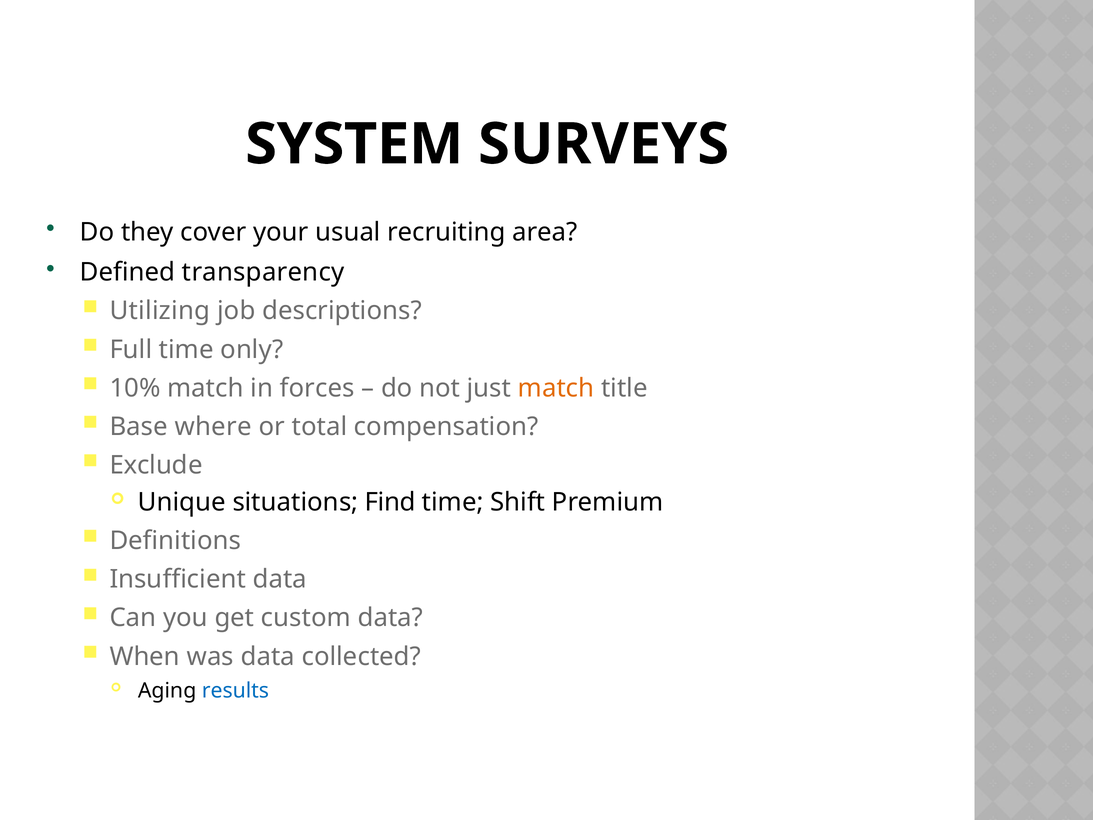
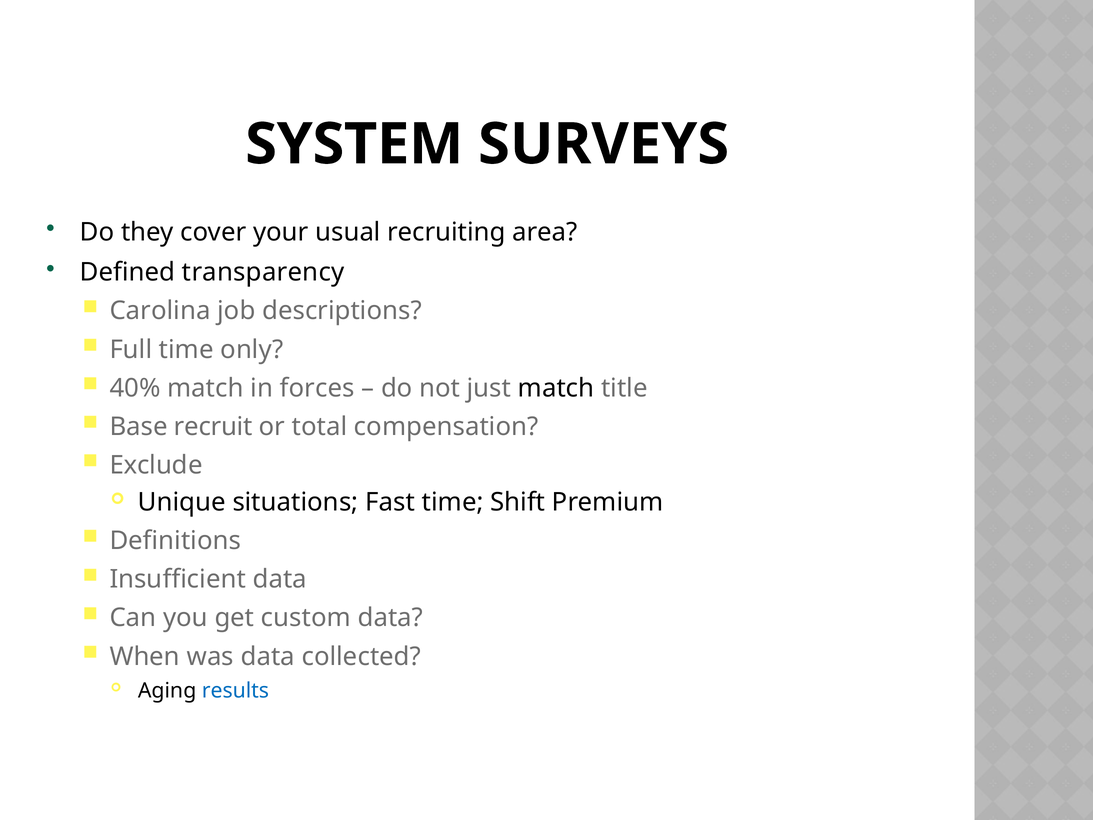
Utilizing: Utilizing -> Carolina (160, 311)
10%: 10% -> 40% (135, 388)
match colour: orange -> black (556, 388)
where: where -> recruit (213, 426)
Find: Find -> Fast (390, 502)
